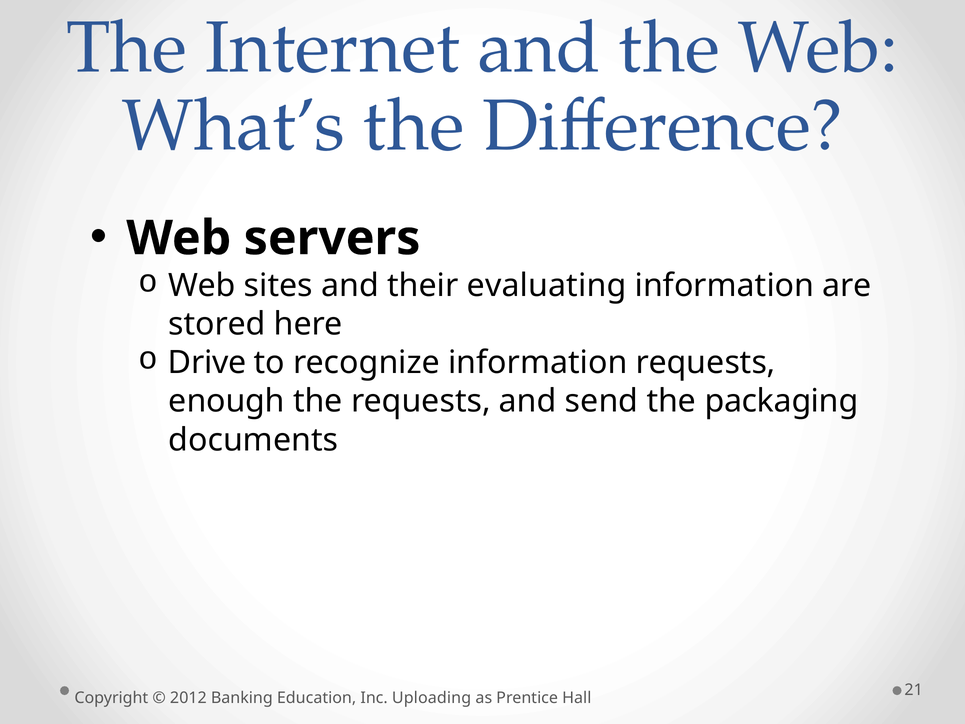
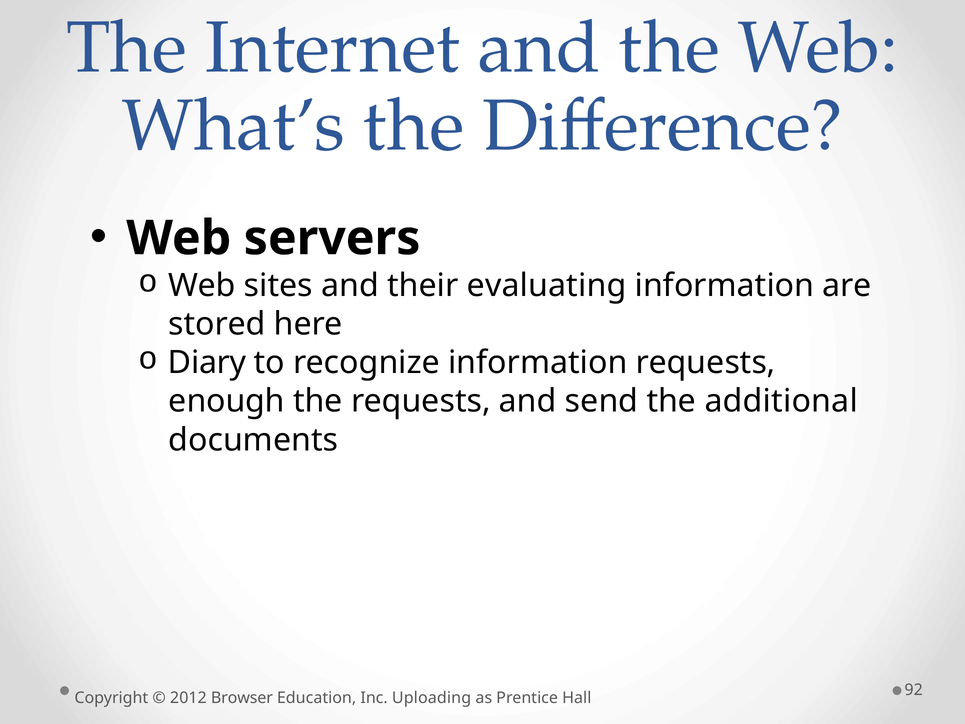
Drive: Drive -> Diary (207, 363)
packaging: packaging -> additional (781, 401)
Banking: Banking -> Browser (242, 698)
21: 21 -> 92 (914, 690)
